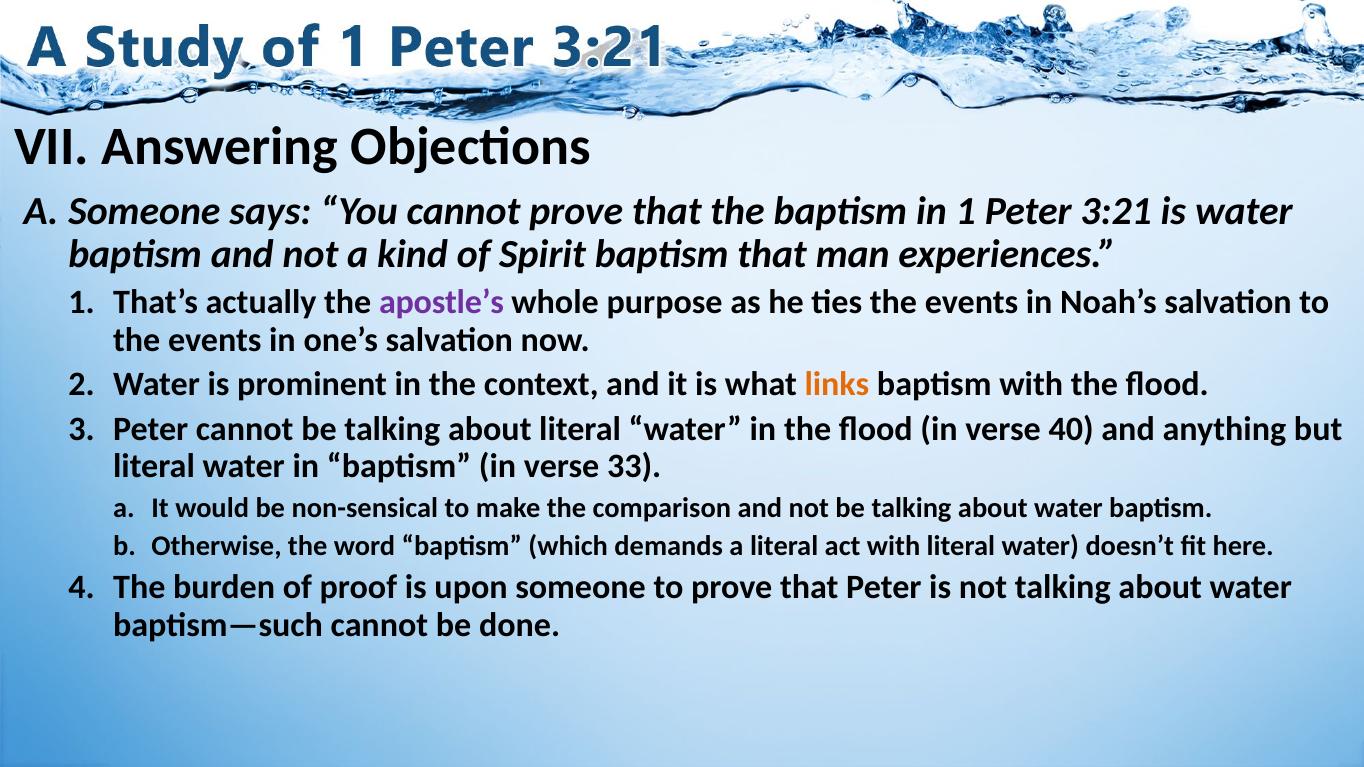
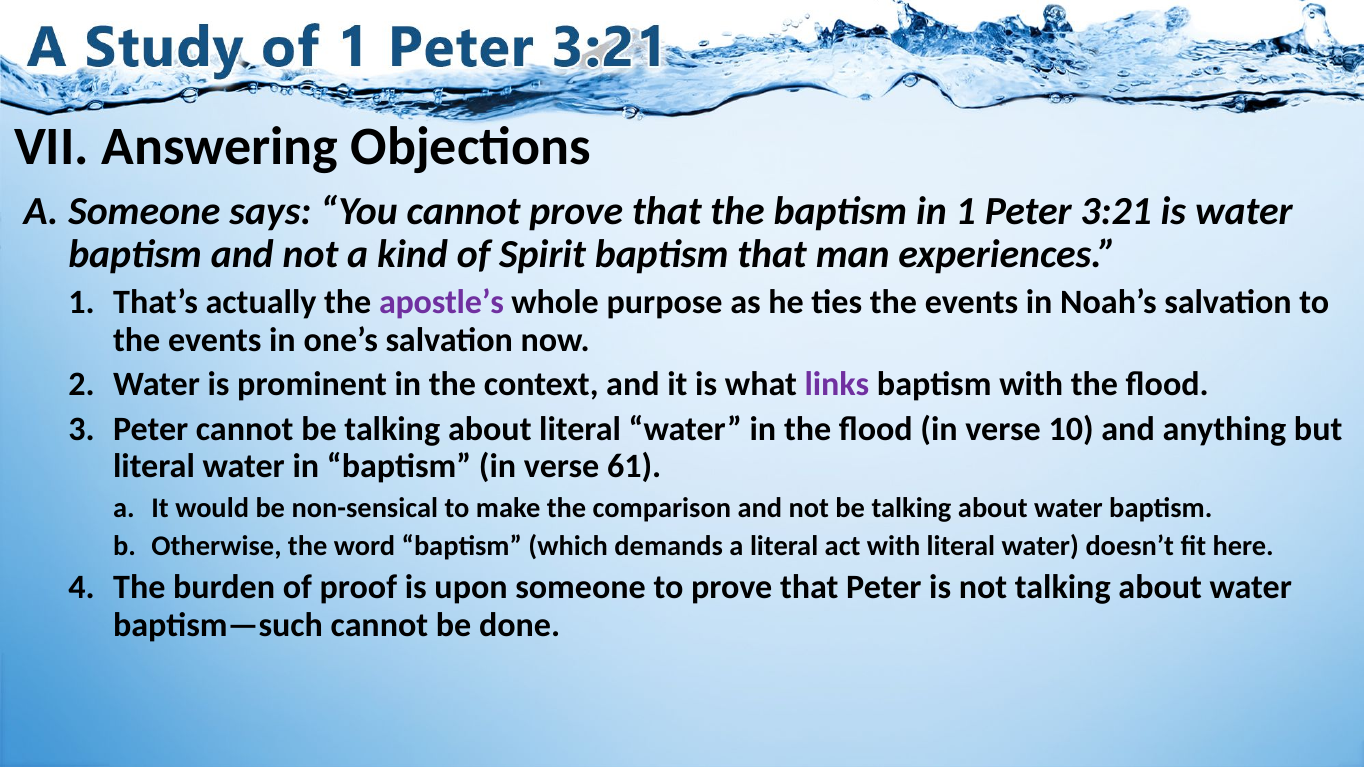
links colour: orange -> purple (837, 384)
40: 40 -> 10 (1071, 429)
33: 33 -> 61 (634, 466)
